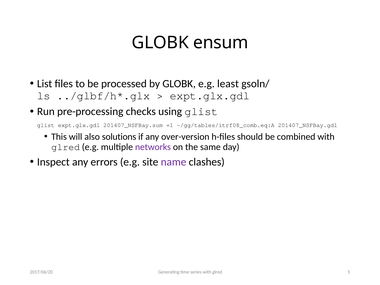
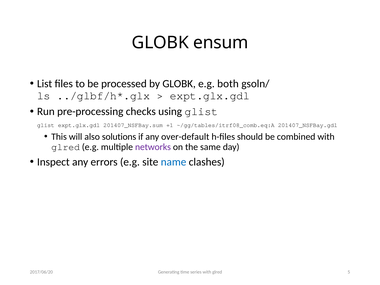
least: least -> both (228, 84)
over-version: over-version -> over-default (185, 137)
name colour: purple -> blue (174, 162)
